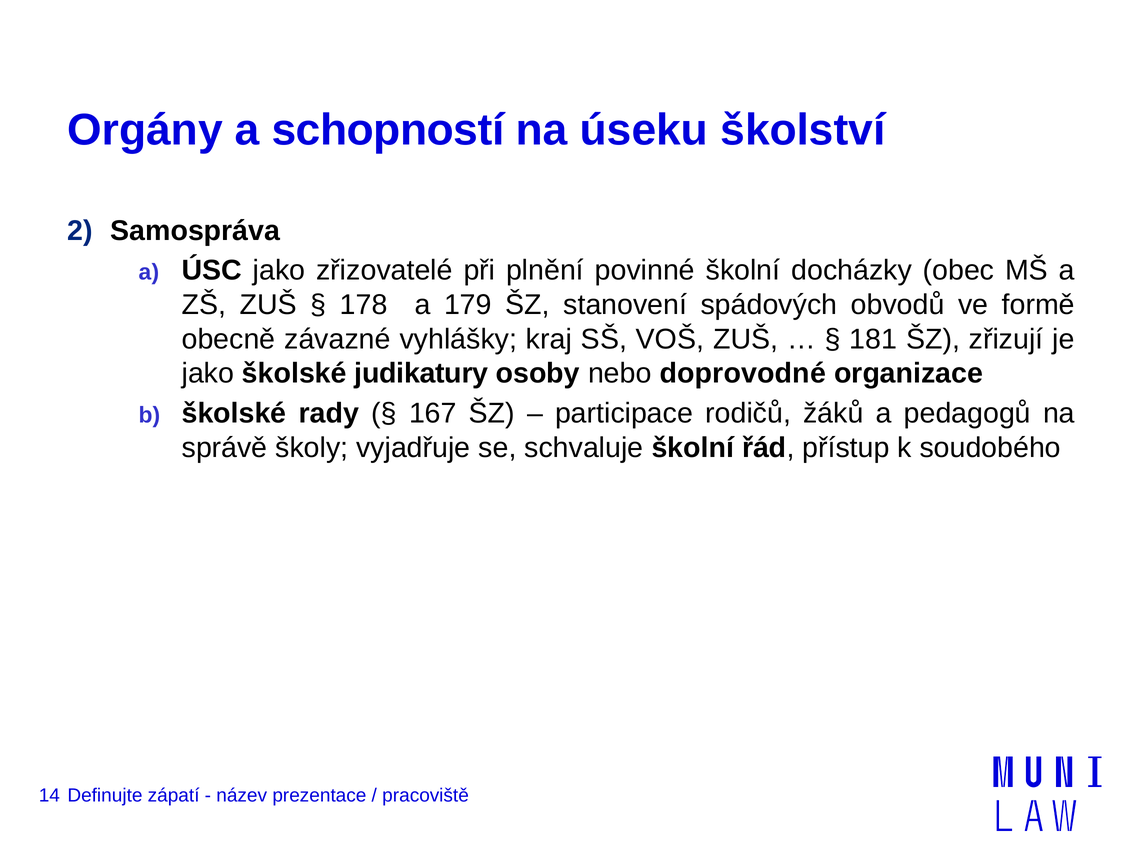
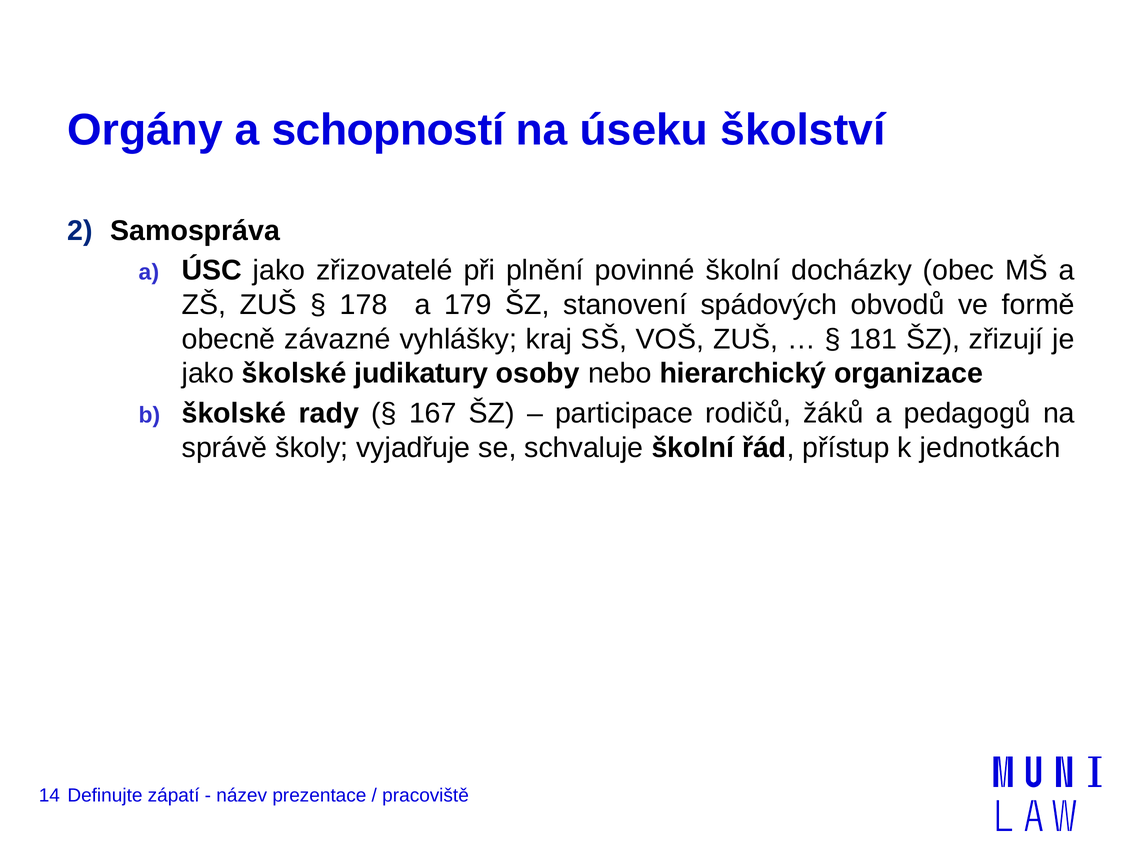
doprovodné: doprovodné -> hierarchický (743, 373)
soudobého: soudobého -> jednotkách (990, 448)
